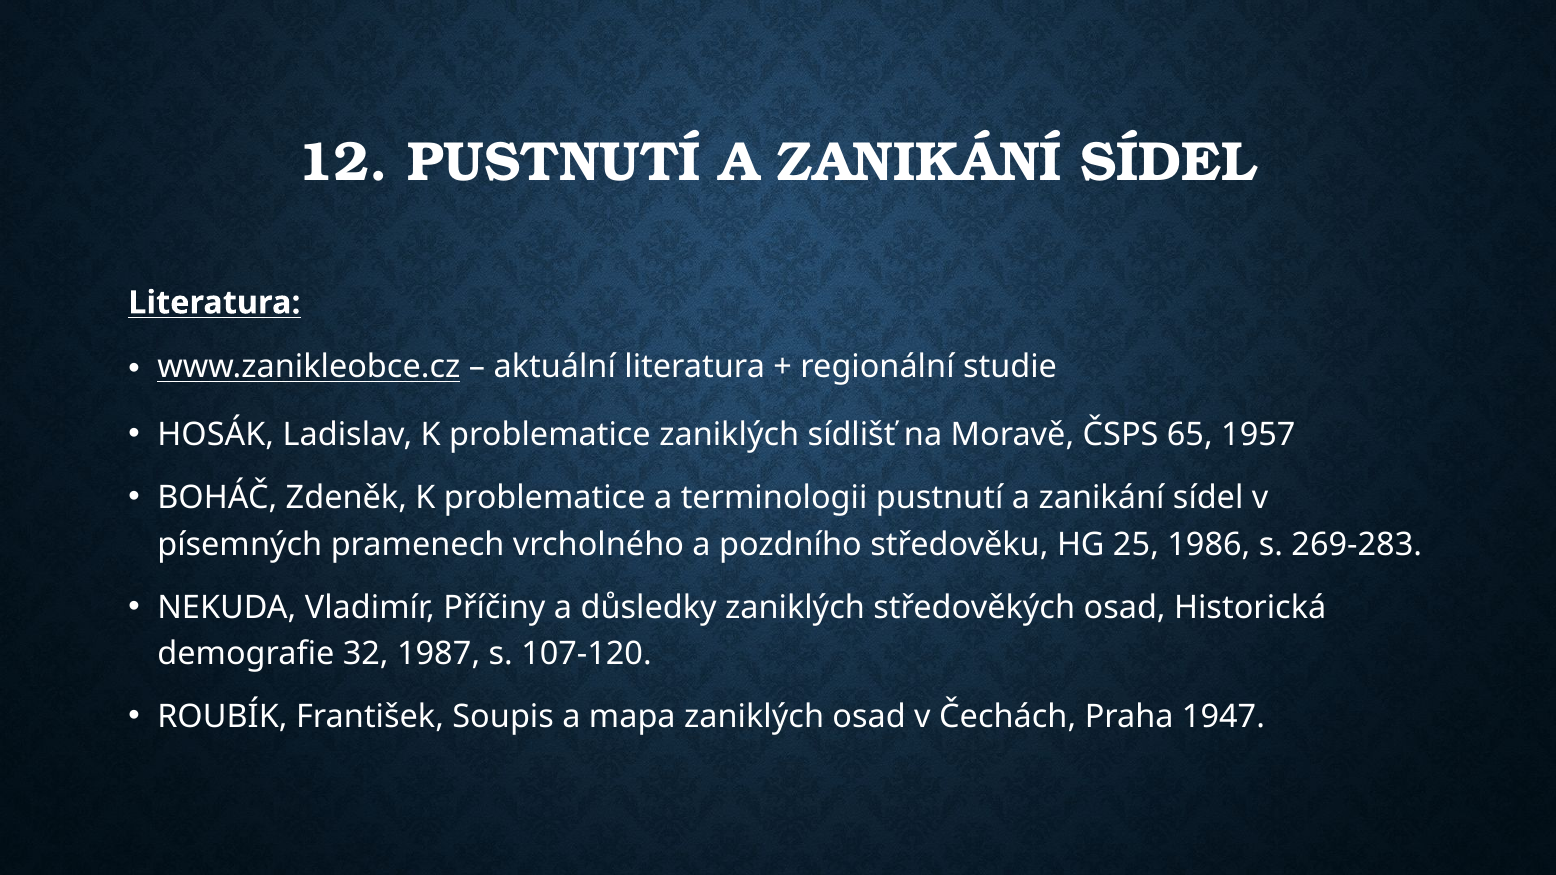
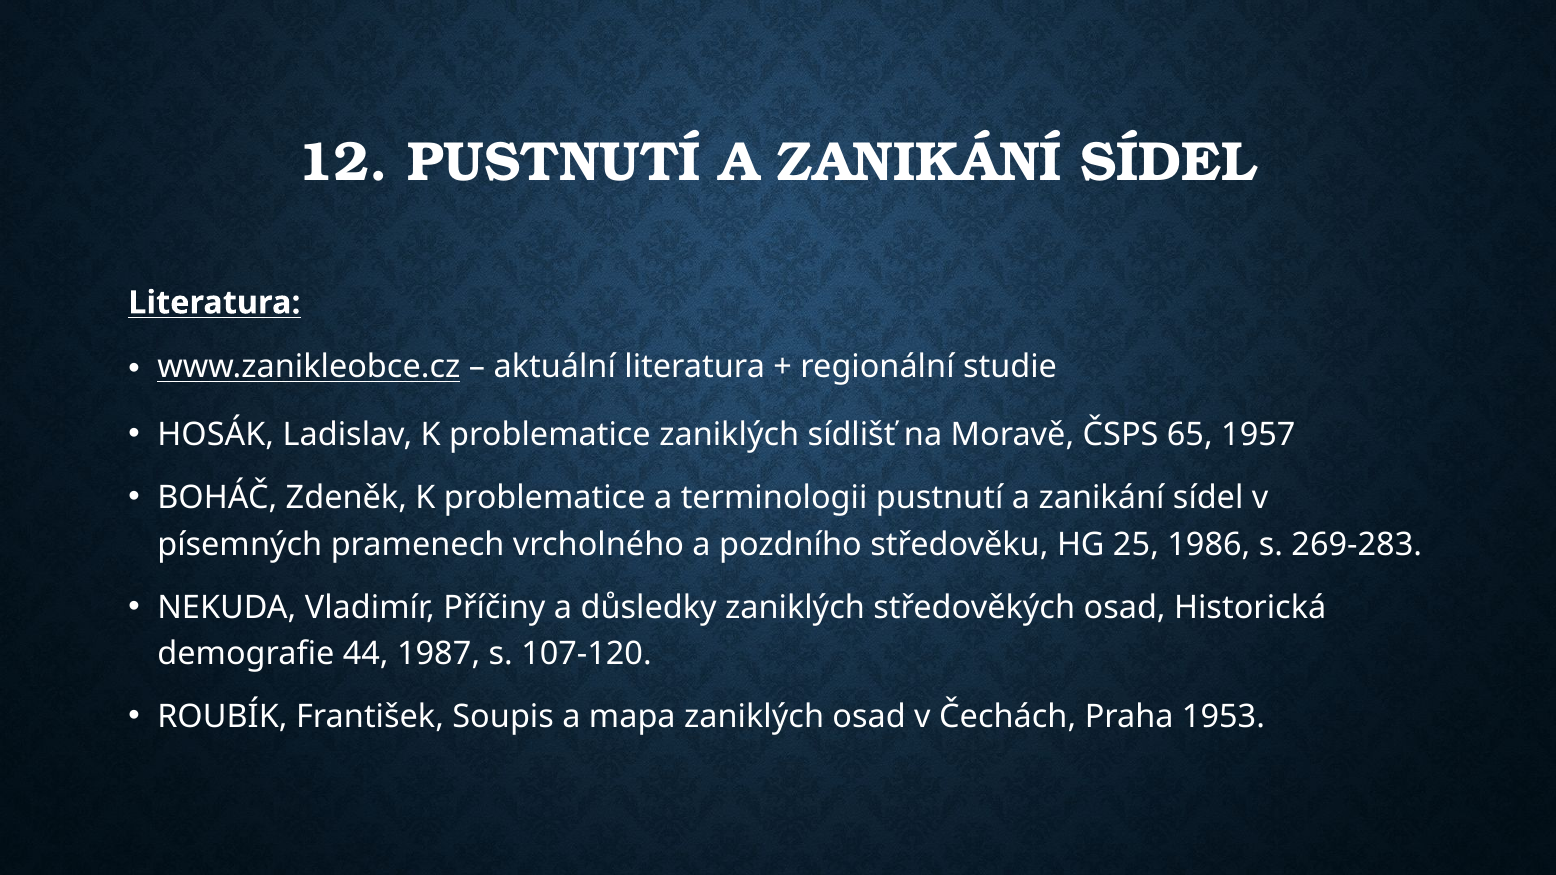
32: 32 -> 44 (366, 654)
1947: 1947 -> 1953 (1223, 717)
